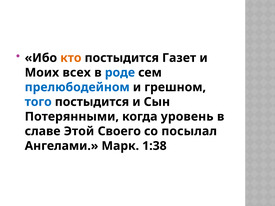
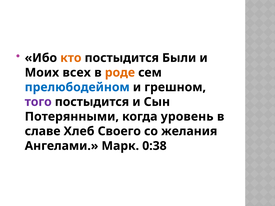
Газет: Газет -> Были (179, 58)
роде colour: blue -> orange (120, 73)
того colour: blue -> purple (38, 102)
Этой: Этой -> Хлеб (79, 131)
посылал: посылал -> желания (189, 131)
1:38: 1:38 -> 0:38 (154, 146)
